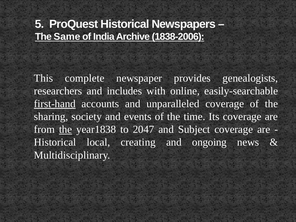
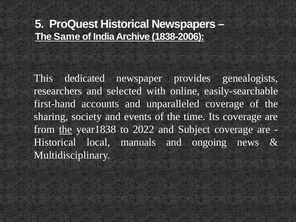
complete: complete -> dedicated (85, 78)
includes: includes -> selected (124, 91)
first-hand underline: present -> none (55, 104)
2047: 2047 -> 2022 (144, 129)
creating: creating -> manuals (138, 142)
